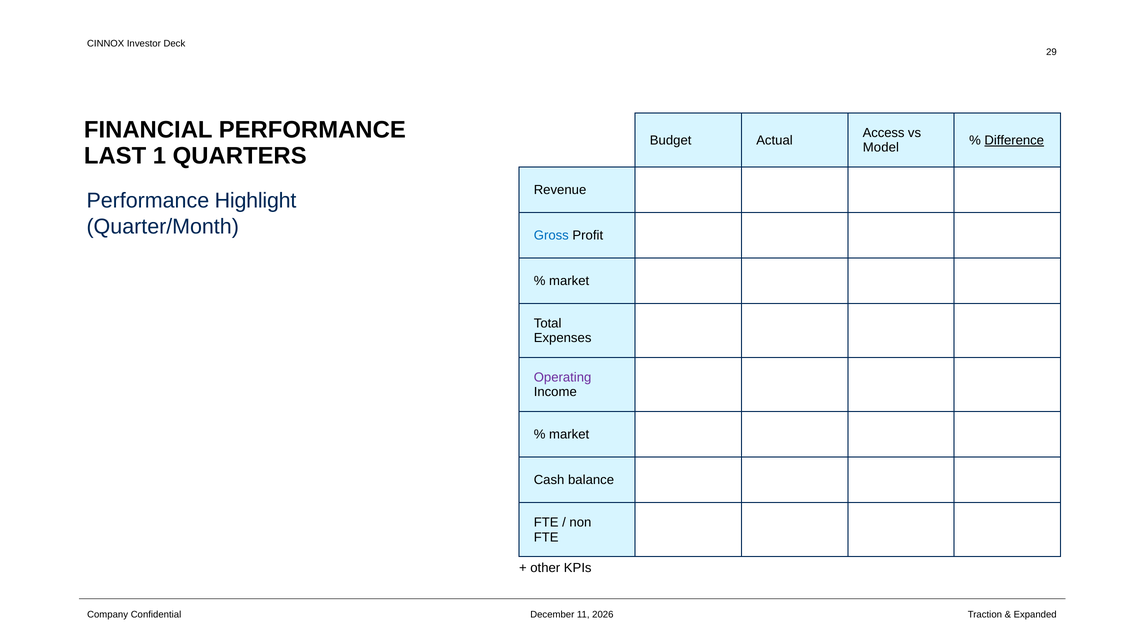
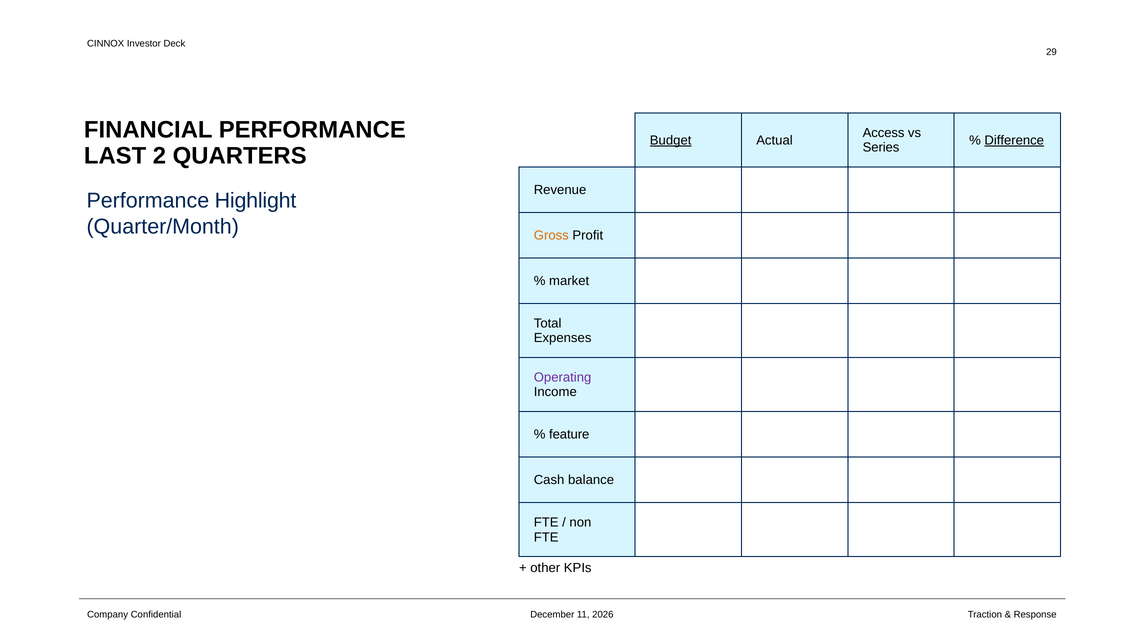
Budget underline: none -> present (671, 140)
Model: Model -> Series (881, 147)
1: 1 -> 2 (159, 156)
Gross colour: blue -> orange (551, 235)
market: market -> feature (569, 434)
Expanded: Expanded -> Response (1035, 614)
